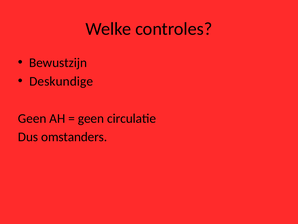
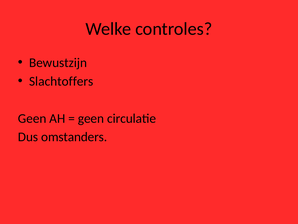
Deskundige: Deskundige -> Slachtoffers (61, 81)
